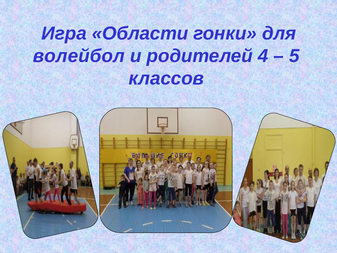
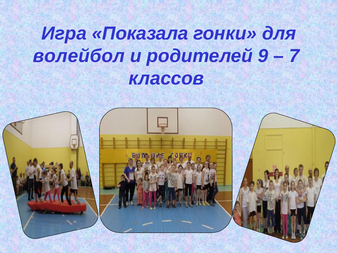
Области: Области -> Показала (140, 33)
4: 4 -> 9 (263, 56)
5: 5 -> 7 (294, 56)
